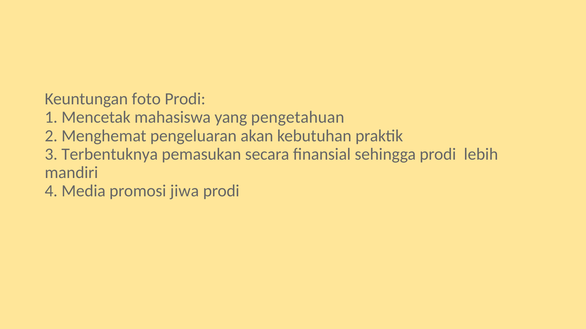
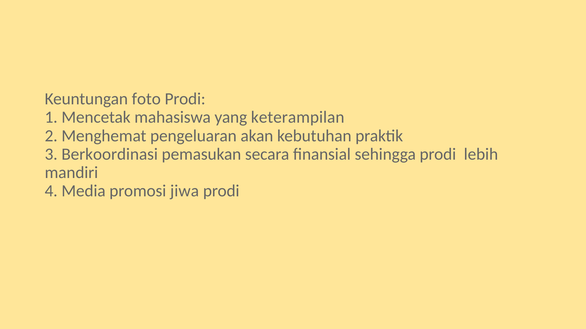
pengetahuan: pengetahuan -> keterampilan (298, 118)
Terbentuknya: Terbentuknya -> Berkoordinasi (110, 154)
